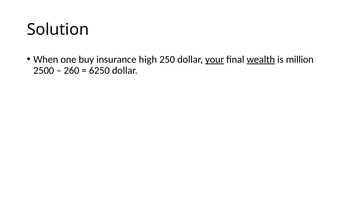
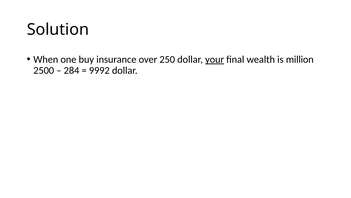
high: high -> over (148, 59)
wealth underline: present -> none (261, 59)
260: 260 -> 284 (72, 70)
6250: 6250 -> 9992 (99, 70)
